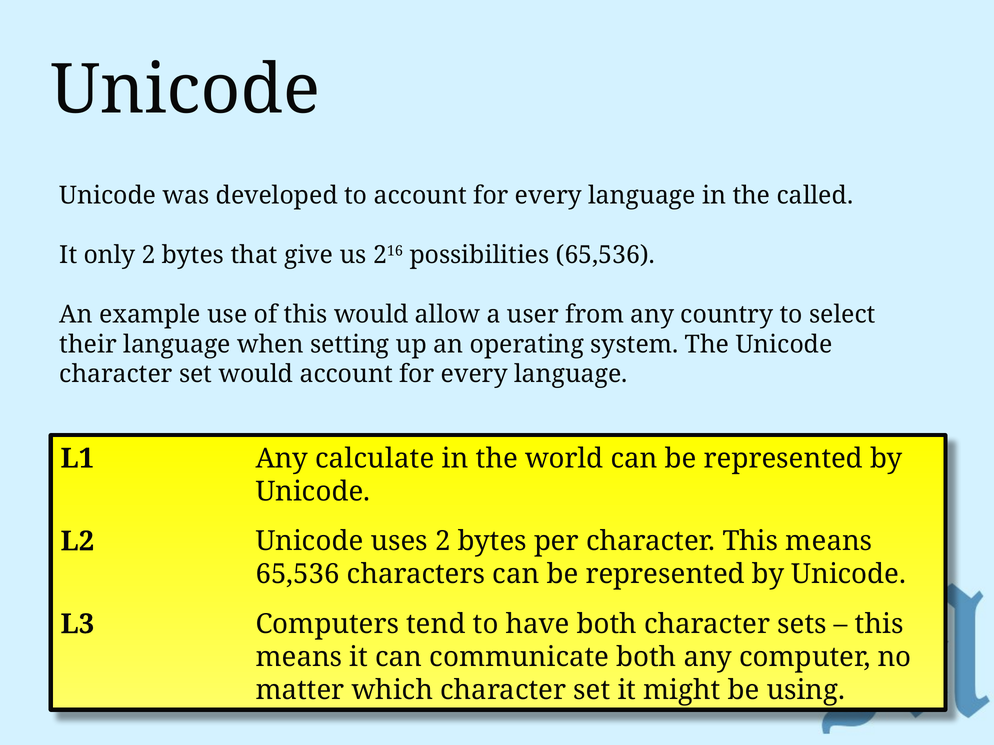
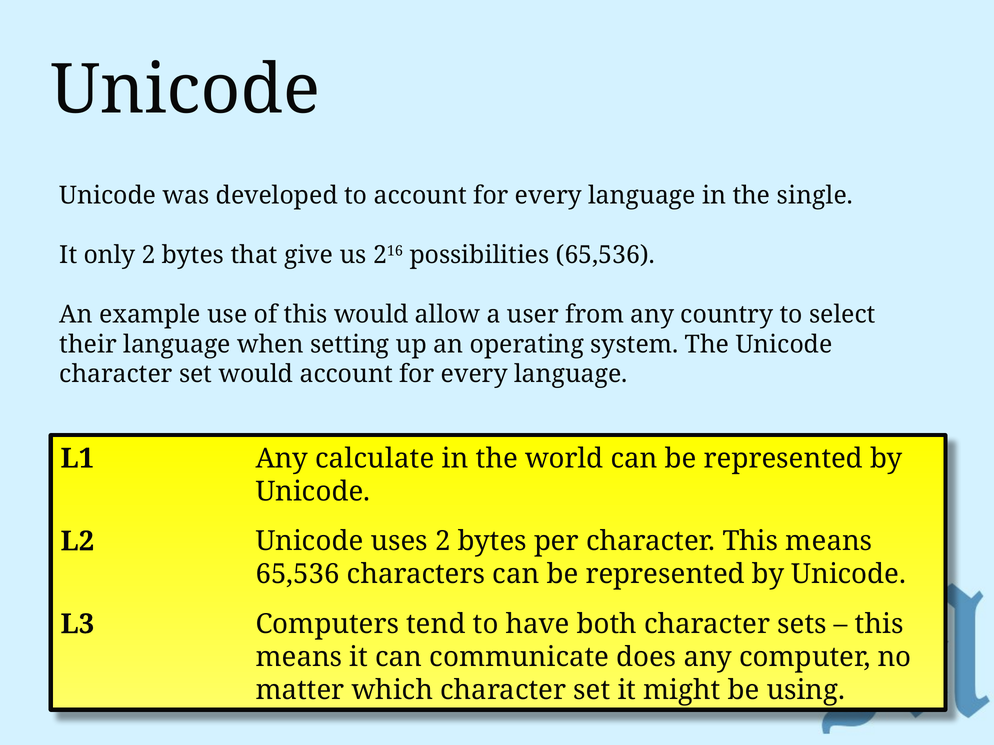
called: called -> single (815, 195)
communicate both: both -> does (646, 658)
